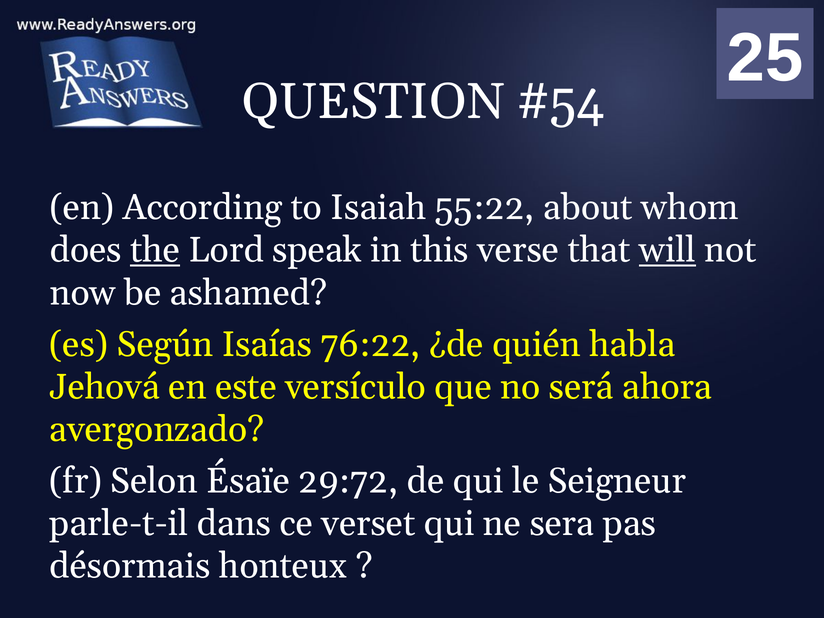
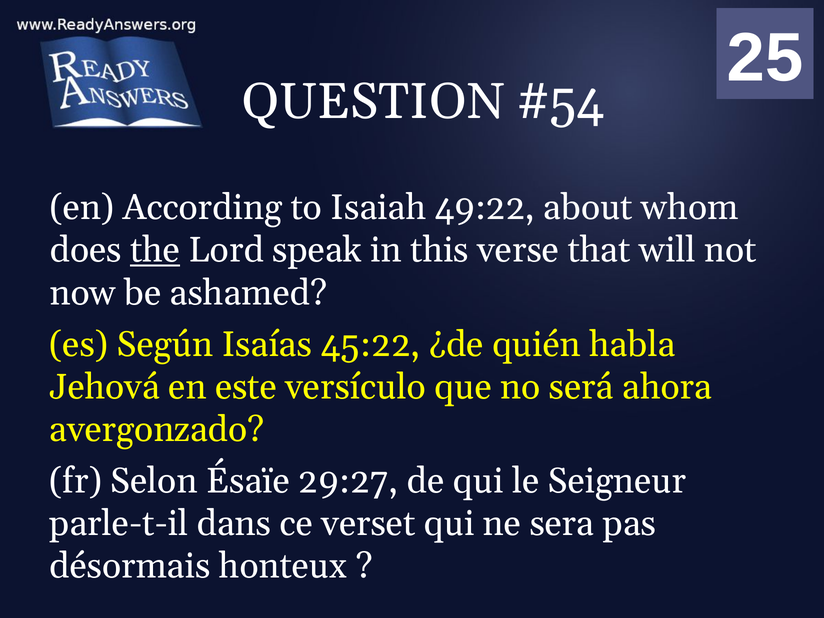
55:22: 55:22 -> 49:22 (485, 208)
will underline: present -> none (667, 250)
76:22: 76:22 -> 45:22 (371, 344)
29:72: 29:72 -> 29:27 (348, 481)
